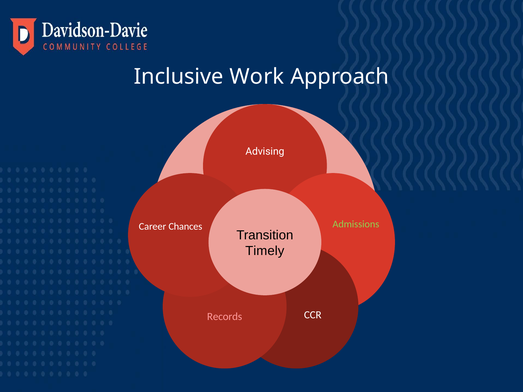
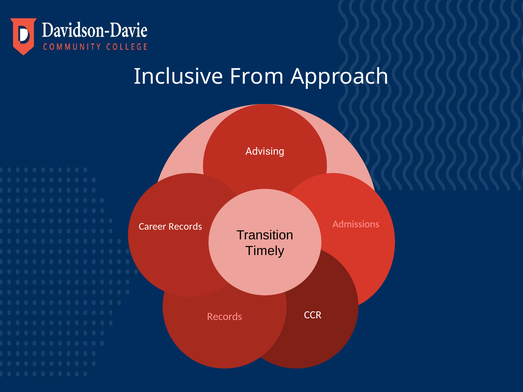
Work: Work -> From (257, 77)
Admissions colour: light green -> pink (356, 224)
Career Chances: Chances -> Records (185, 227)
